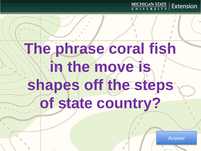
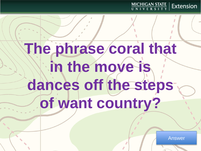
fish: fish -> that (163, 49)
shapes: shapes -> dances (53, 85)
state: state -> want (75, 103)
